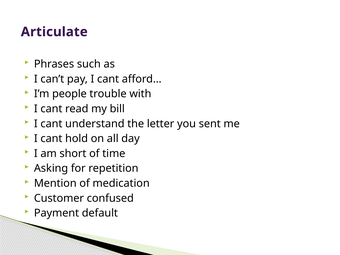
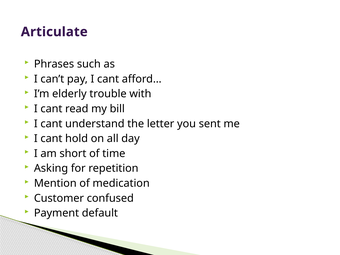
people: people -> elderly (69, 94)
